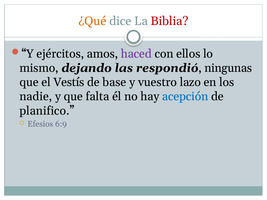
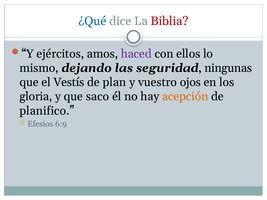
¿Qué colour: orange -> blue (92, 21)
respondió: respondió -> seguridad (167, 68)
base: base -> plan (114, 82)
lazo: lazo -> ojos (190, 82)
nadie: nadie -> gloria (36, 97)
falta: falta -> saco (98, 97)
acepción colour: blue -> orange (185, 97)
